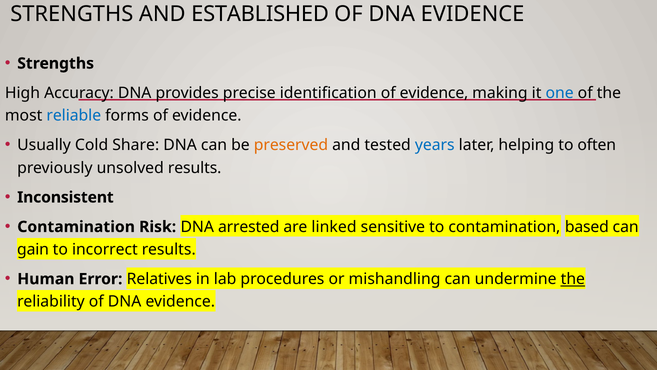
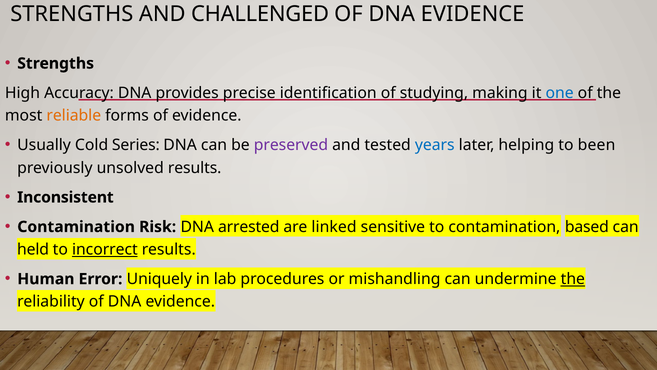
ESTABLISHED: ESTABLISHED -> CHALLENGED (260, 14)
identification of evidence: evidence -> studying (434, 93)
reliable colour: blue -> orange (74, 115)
Share: Share -> Series (136, 145)
preserved colour: orange -> purple (291, 145)
often: often -> been (597, 145)
gain: gain -> held (33, 249)
incorrect underline: none -> present (105, 249)
Relatives: Relatives -> Uniquely (159, 279)
